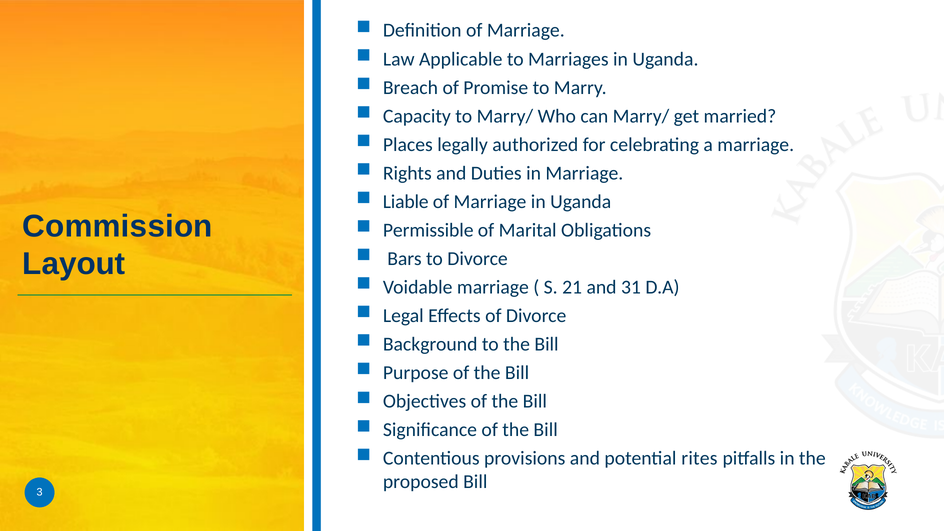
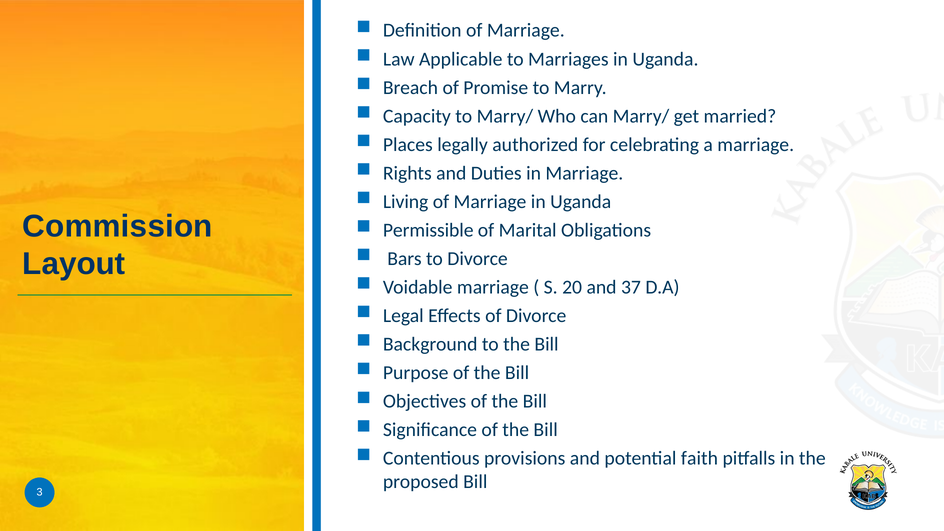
Liable: Liable -> Living (406, 202)
21: 21 -> 20 (572, 287)
31: 31 -> 37 (631, 287)
rites: rites -> faith (699, 458)
